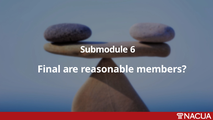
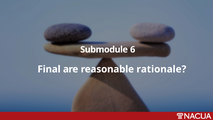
members: members -> rationale (161, 69)
